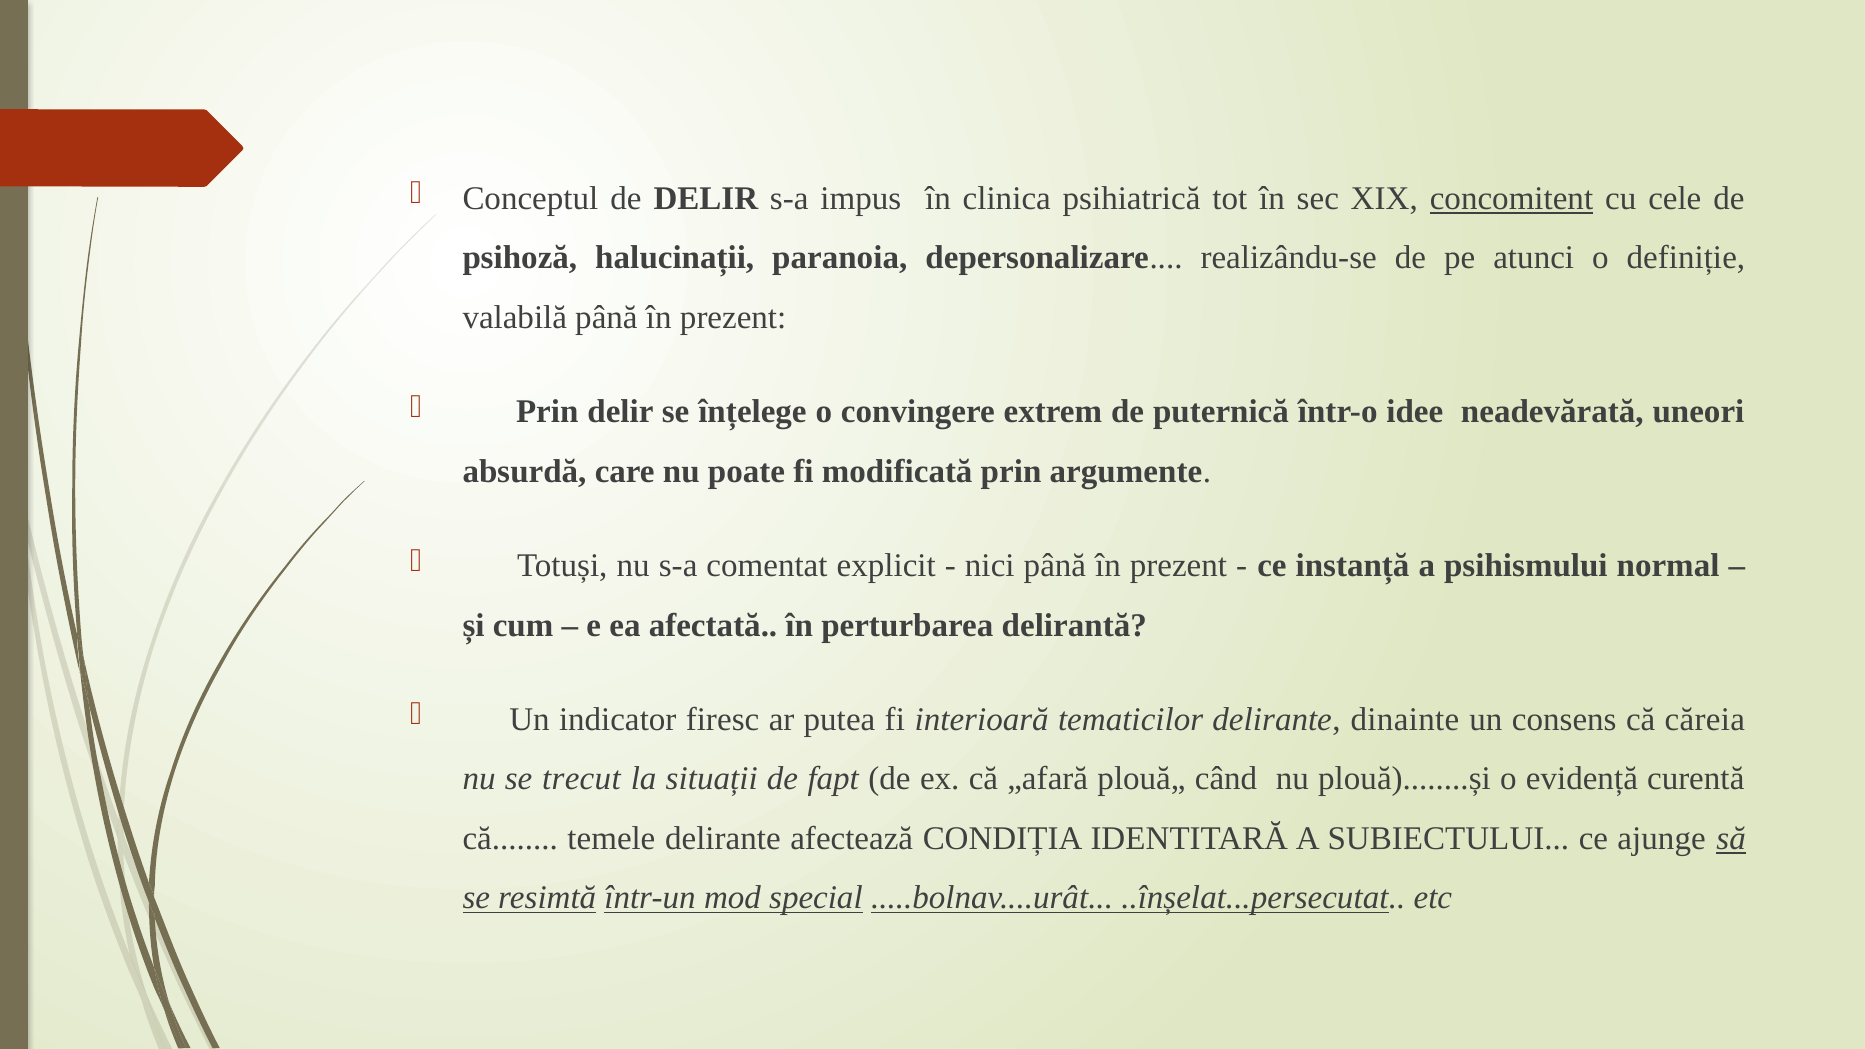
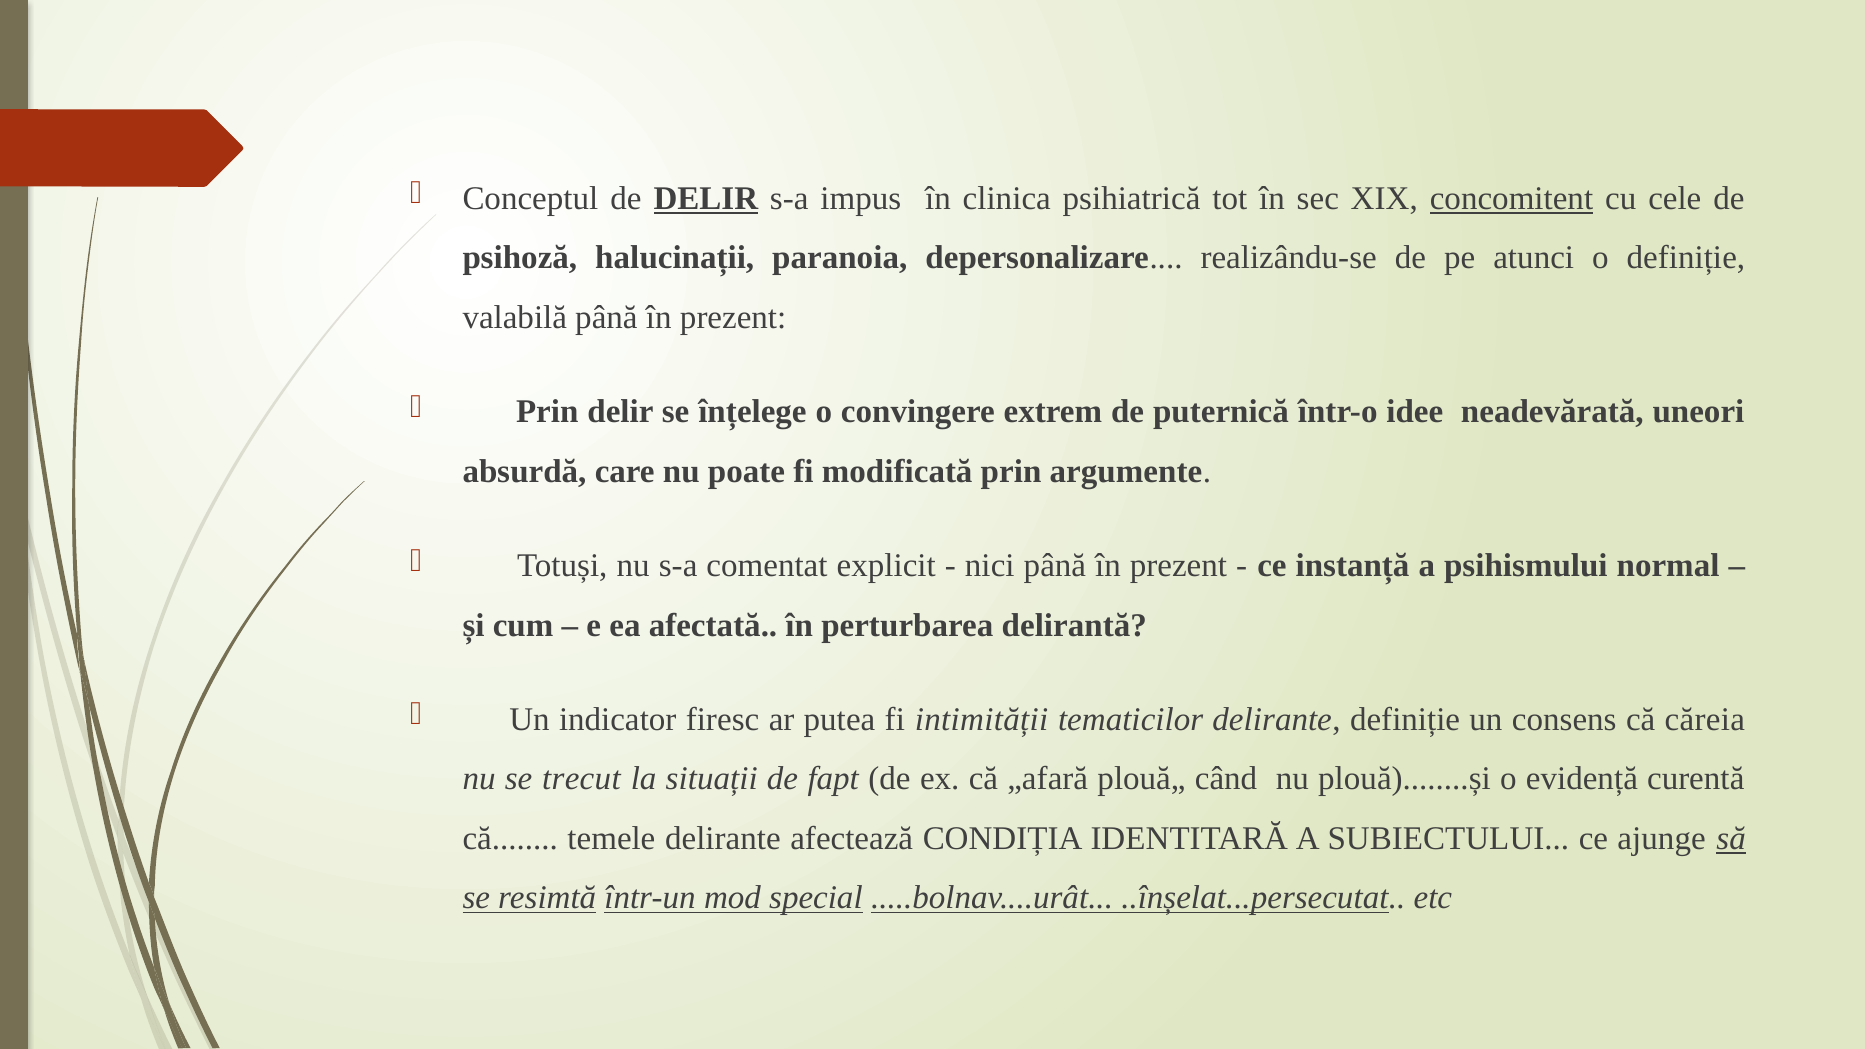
DELIR underline: none -> present (706, 198)
interioară: interioară -> intimității (982, 720)
delirante dinainte: dinainte -> definiție (1405, 720)
